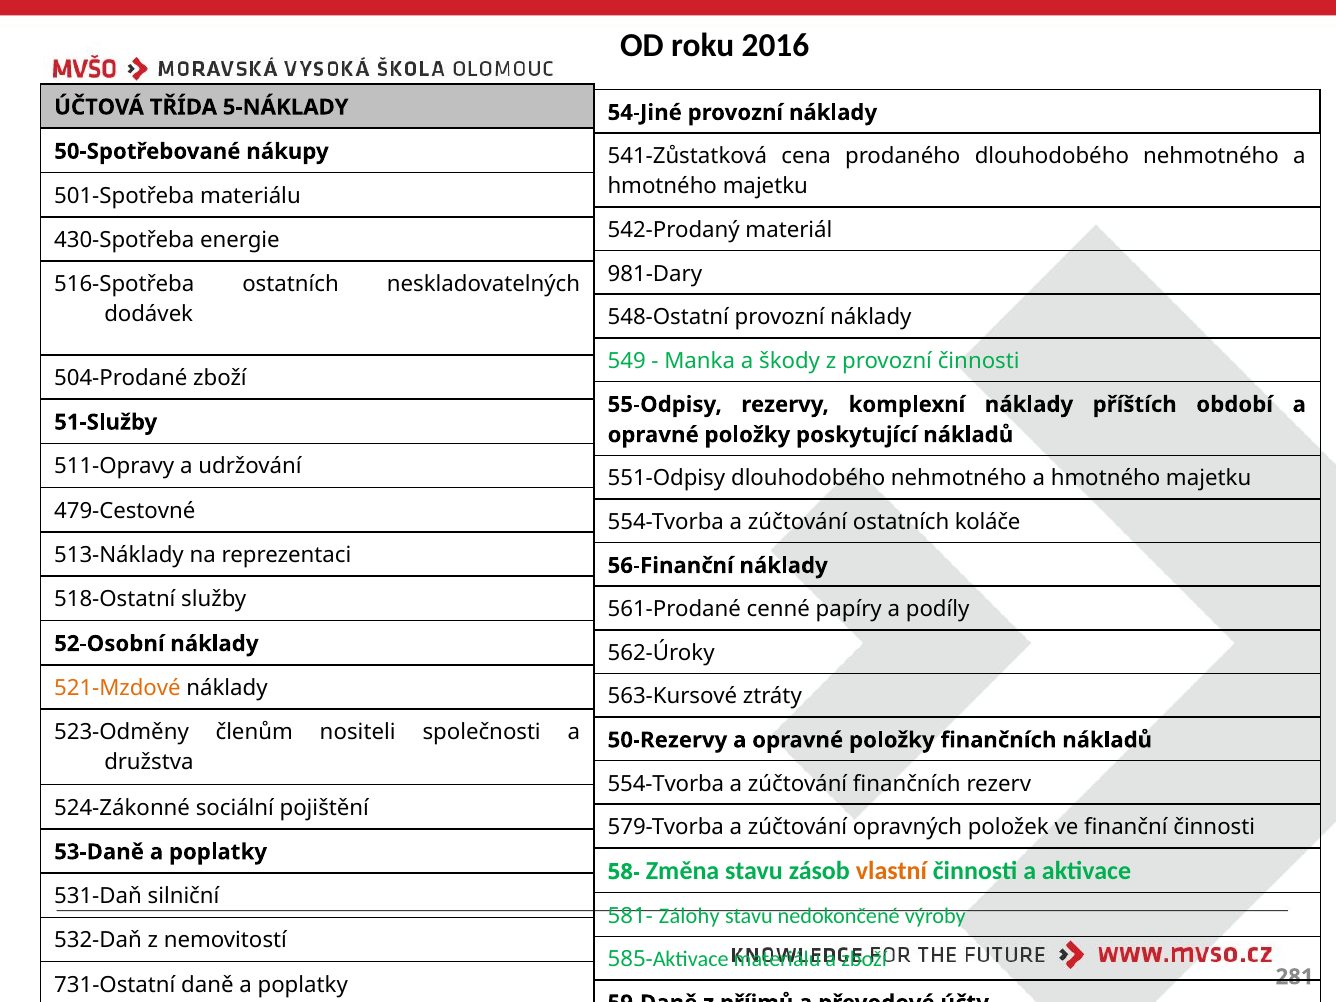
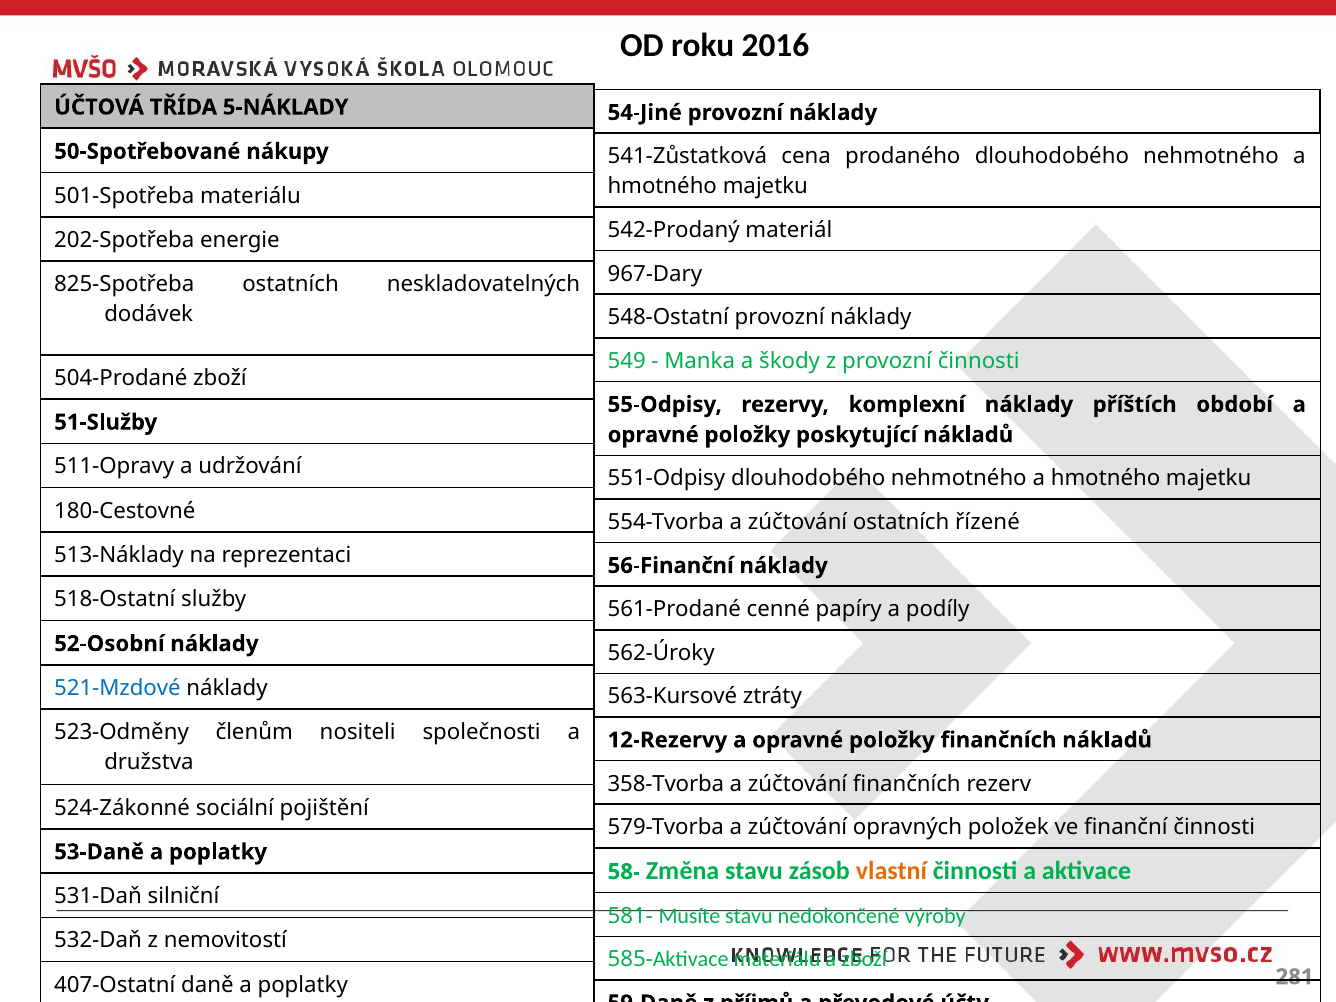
430-Spotřeba: 430-Spotřeba -> 202-Spotřeba (124, 240)
981-Dary: 981-Dary -> 967-Dary (655, 274)
516-Spotřeba: 516-Spotřeba -> 825-Spotřeba (124, 284)
479-Cestovné: 479-Cestovné -> 180-Cestovné (125, 511)
koláče: koláče -> řízené (988, 522)
521-Mzdové colour: orange -> blue (117, 688)
50-Rezervy: 50-Rezervy -> 12-Rezervy (667, 740)
554-Tvorba: 554-Tvorba -> 358-Tvorba (666, 784)
Zálohy: Zálohy -> Musíte (689, 916)
731-Ostatní: 731-Ostatní -> 407-Ostatní (115, 985)
